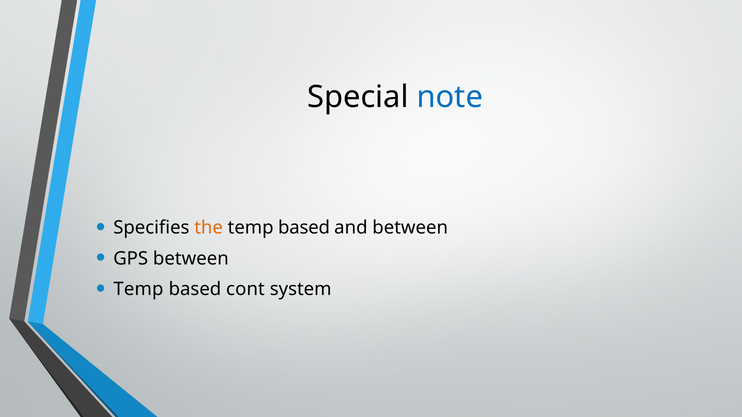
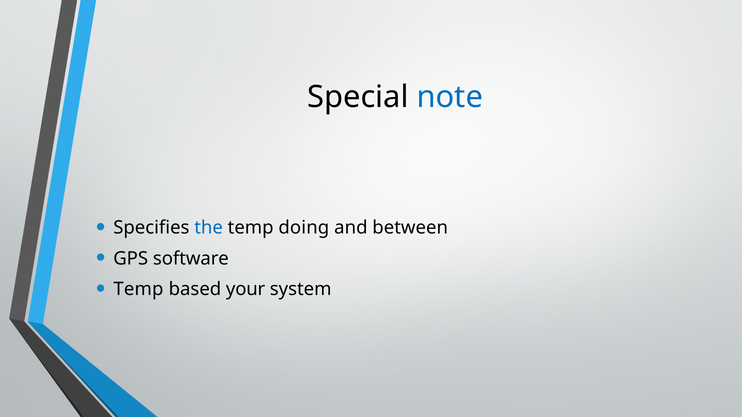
the colour: orange -> blue (209, 228)
based: based -> doing (304, 228)
GPS between: between -> software (191, 259)
cont: cont -> your (246, 289)
